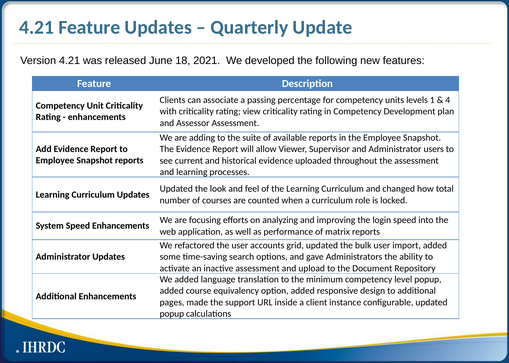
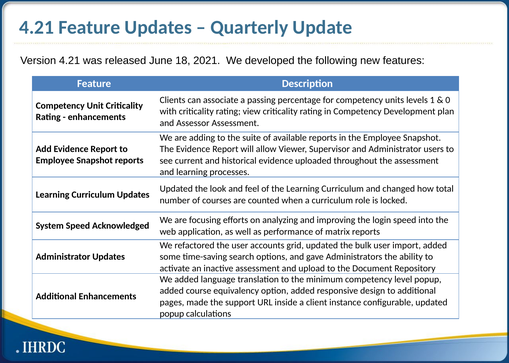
4: 4 -> 0 (448, 100)
Speed Enhancements: Enhancements -> Acknowledged (121, 226)
